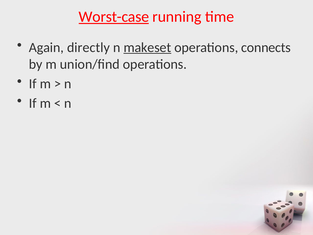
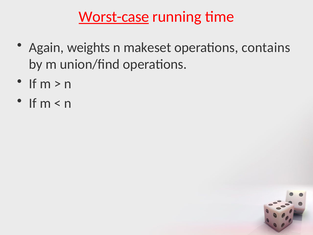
directly: directly -> weights (89, 47)
makeset underline: present -> none (147, 47)
connects: connects -> contains (266, 47)
